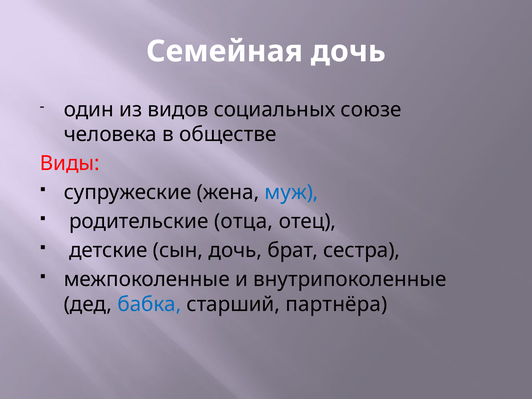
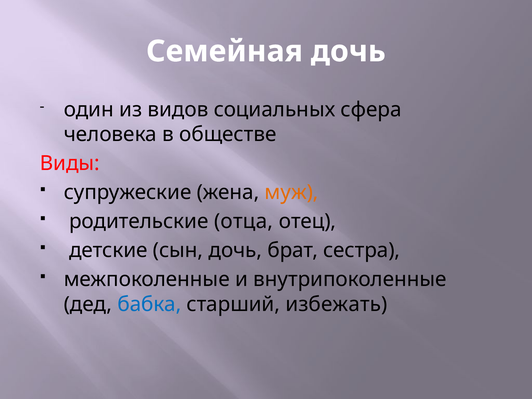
союзе: союзе -> сфера (371, 110)
муж colour: blue -> orange (292, 192)
партнёра: партнёра -> избежать (336, 304)
